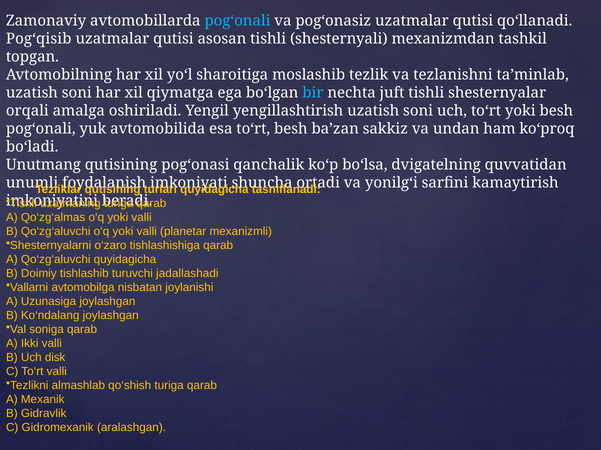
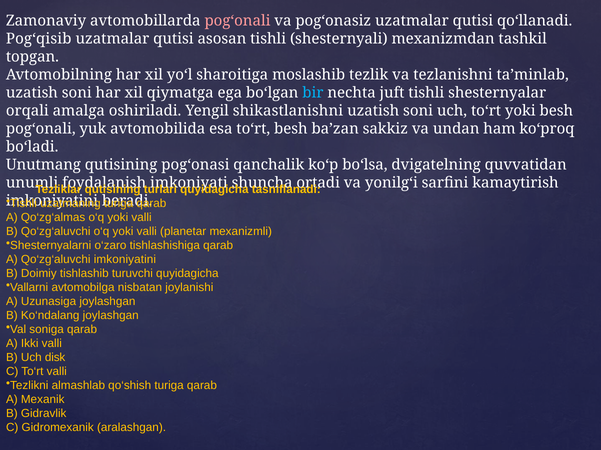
pog‘onali colour: light blue -> pink (237, 21)
yengillashtirish: yengillashtirish -> shikastlanishni (288, 111)
Qo‘zg‘aluvchi quyidagicha: quyidagicha -> imkoniyatini (125, 260)
turuvchi jadallashadi: jadallashadi -> quyidagicha (187, 274)
